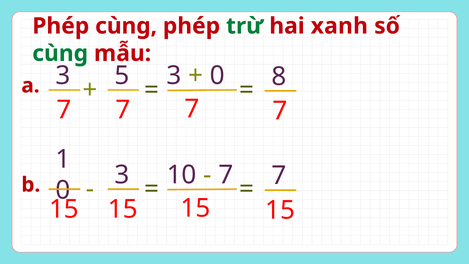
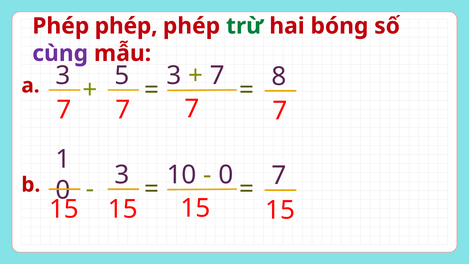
cùng: cùng -> phép (126, 26)
xanh: xanh -> bóng (339, 26)
cùng colour: green -> purple (60, 53)
0: 0 -> 7 (217, 75)
7: 7 -> 0 (226, 175)
